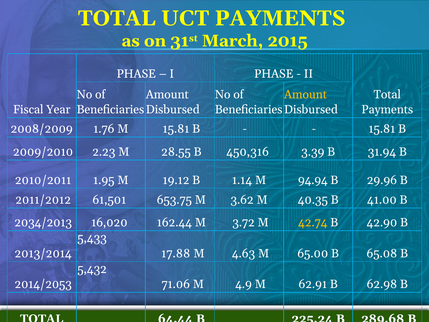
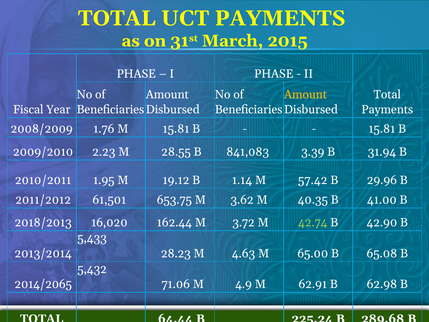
450,316: 450,316 -> 841,083 (248, 152)
94.94: 94.94 -> 57.42 (313, 180)
2034/2013: 2034/2013 -> 2018/2013 (43, 223)
42.74 colour: yellow -> light green (313, 223)
17.88: 17.88 -> 28.23 (176, 253)
2014/2053: 2014/2053 -> 2014/2065 (43, 284)
